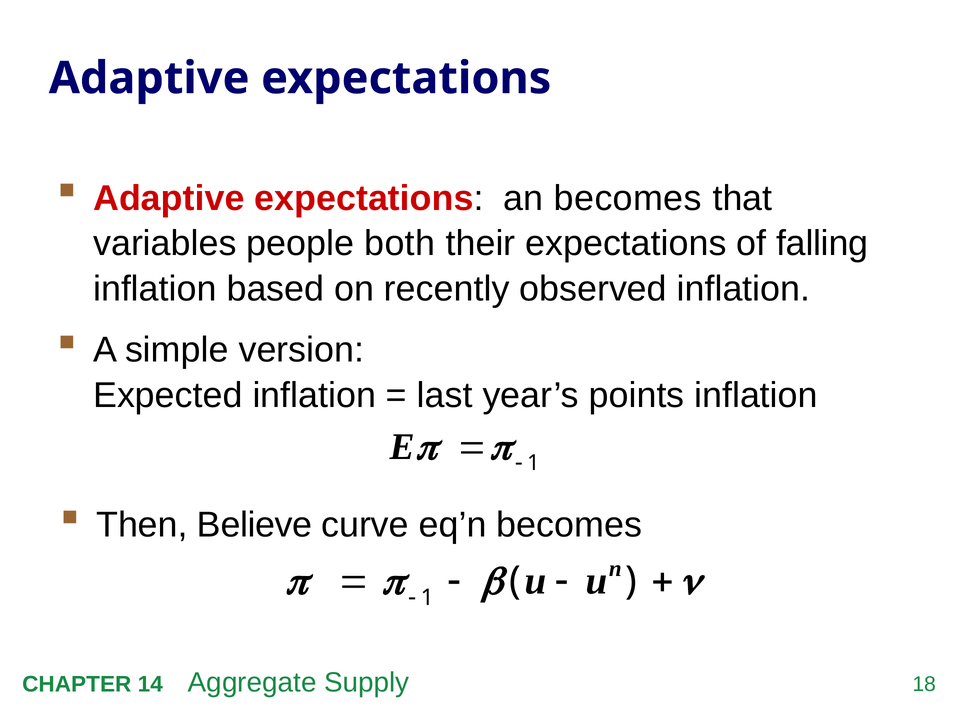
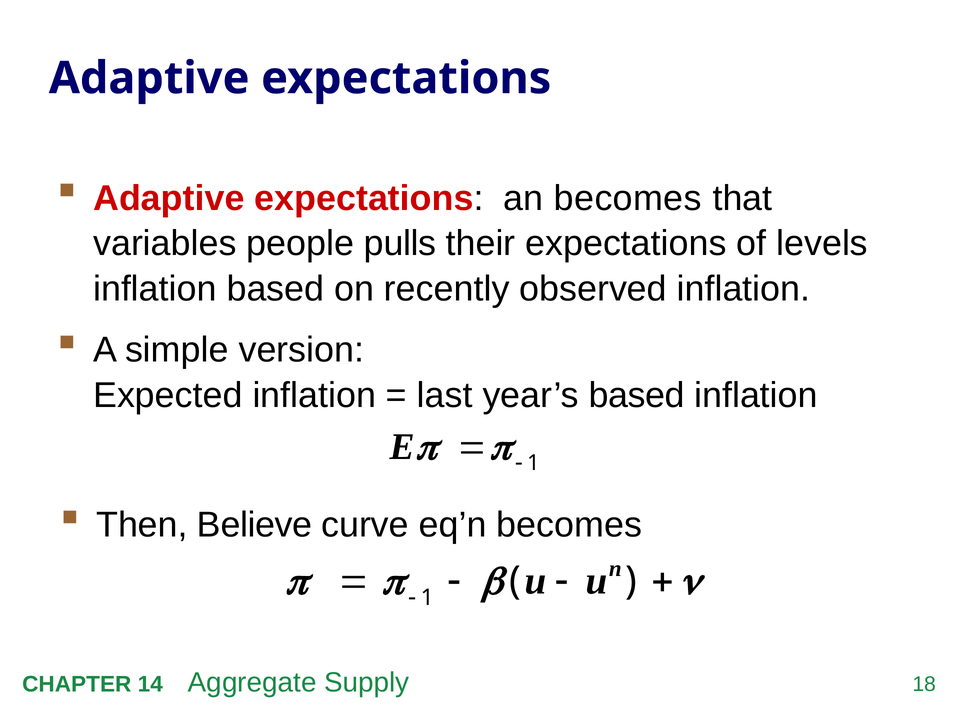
both: both -> pulls (400, 243)
falling: falling -> levels (822, 243)
year’s points: points -> based (637, 395)
